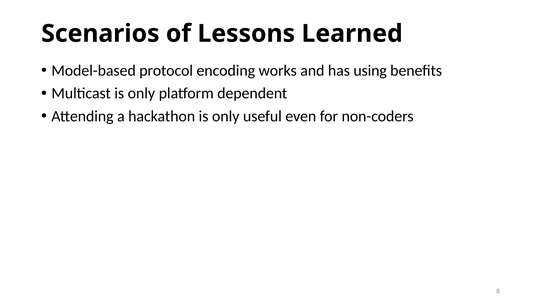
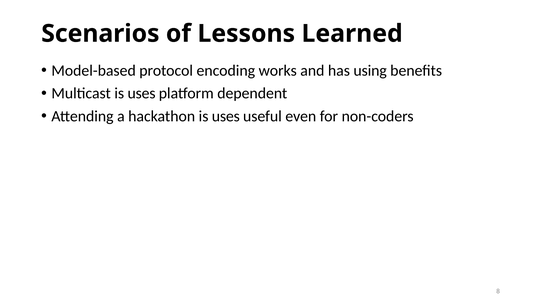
Multicast is only: only -> uses (142, 93)
hackathon is only: only -> uses (226, 116)
